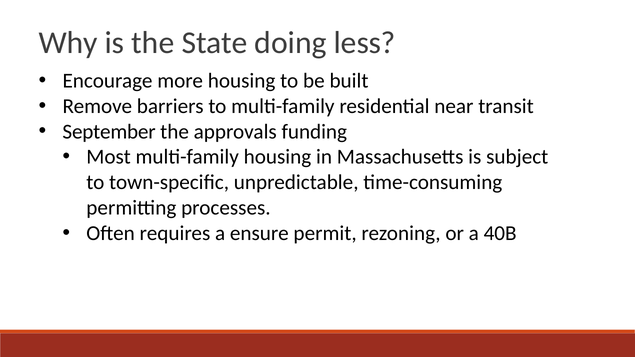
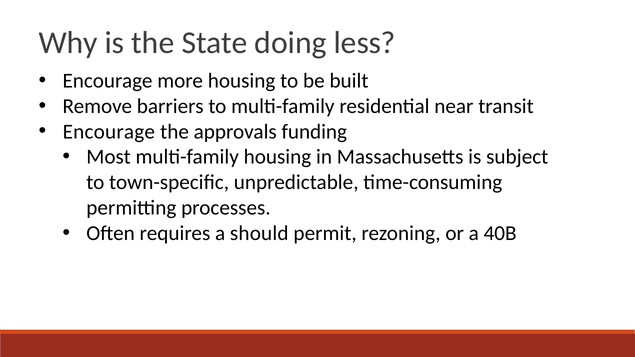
September: September -> Encourage (109, 132)
ensure: ensure -> should (259, 233)
